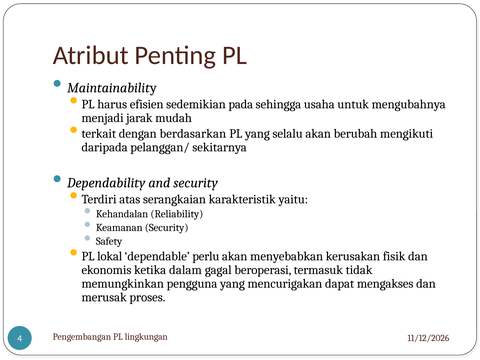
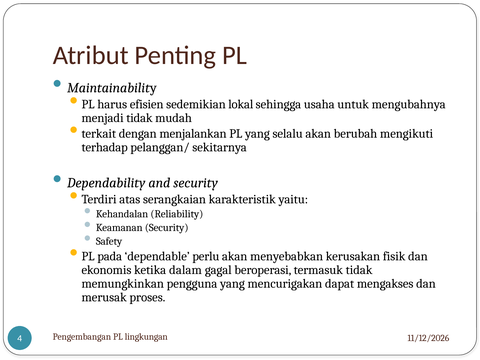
pada: pada -> lokal (241, 104)
menjadi jarak: jarak -> tidak (139, 118)
berdasarkan: berdasarkan -> menjalankan (193, 134)
daripada: daripada -> terhadap (105, 147)
lokal: lokal -> pada (110, 256)
